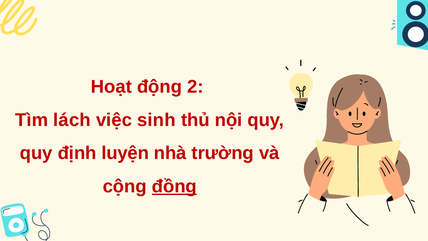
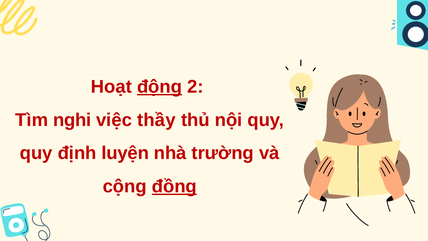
động underline: none -> present (159, 87)
lách: lách -> nghi (72, 120)
sinh: sinh -> thầy (156, 120)
